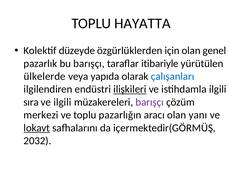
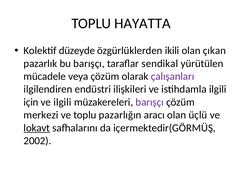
için: için -> ikili (172, 51)
genel: genel -> çıkan (214, 51)
itibariyle: itibariyle -> sendikal (160, 64)
ülkelerde: ülkelerde -> mücadele (45, 77)
veya yapıda: yapıda -> çözüm (105, 77)
çalışanları colour: blue -> purple (173, 77)
ilişkileri underline: present -> none (130, 89)
sıra: sıra -> için (31, 102)
yanı: yanı -> üçlü (198, 115)
2032: 2032 -> 2002 (37, 141)
